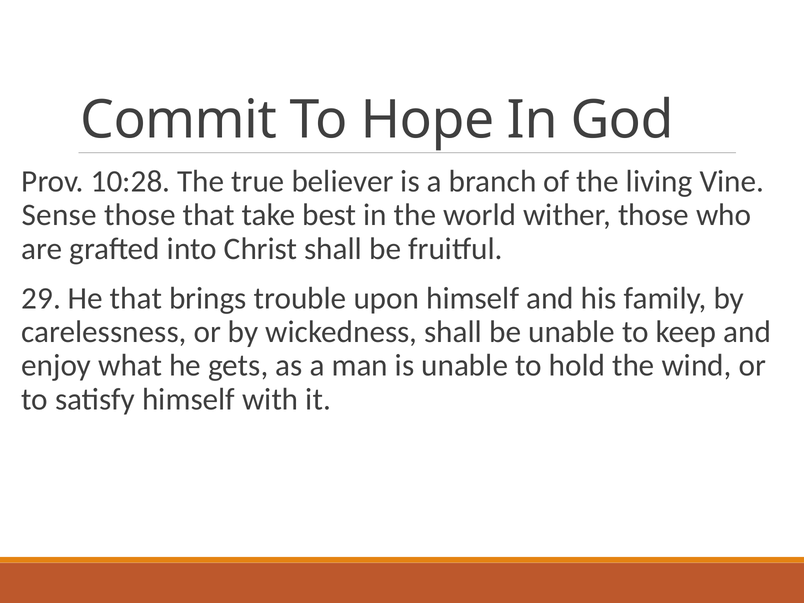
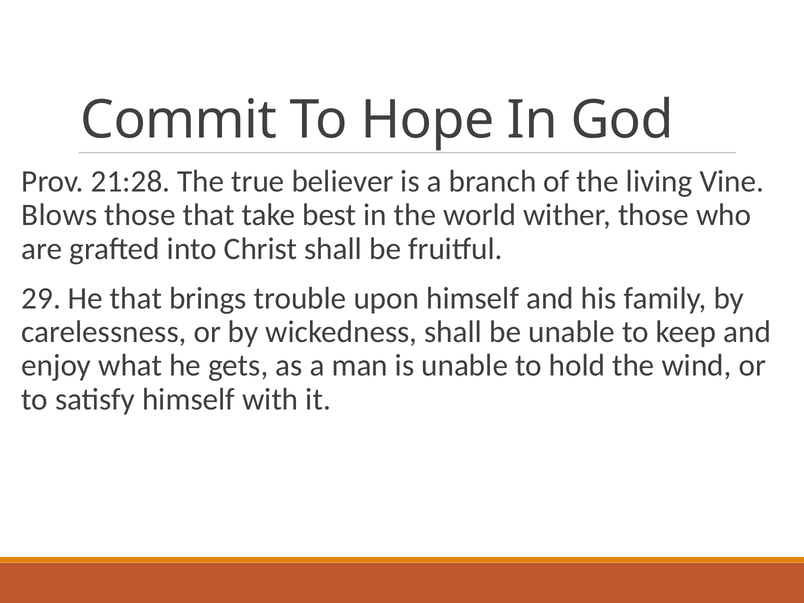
10:28: 10:28 -> 21:28 (130, 181)
Sense: Sense -> Blows (59, 215)
